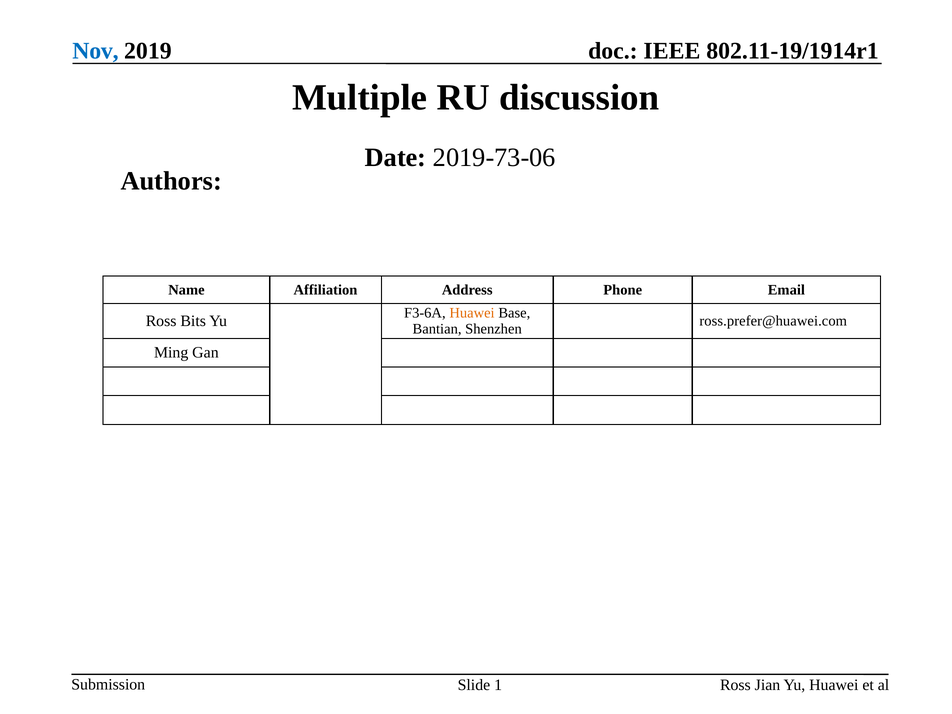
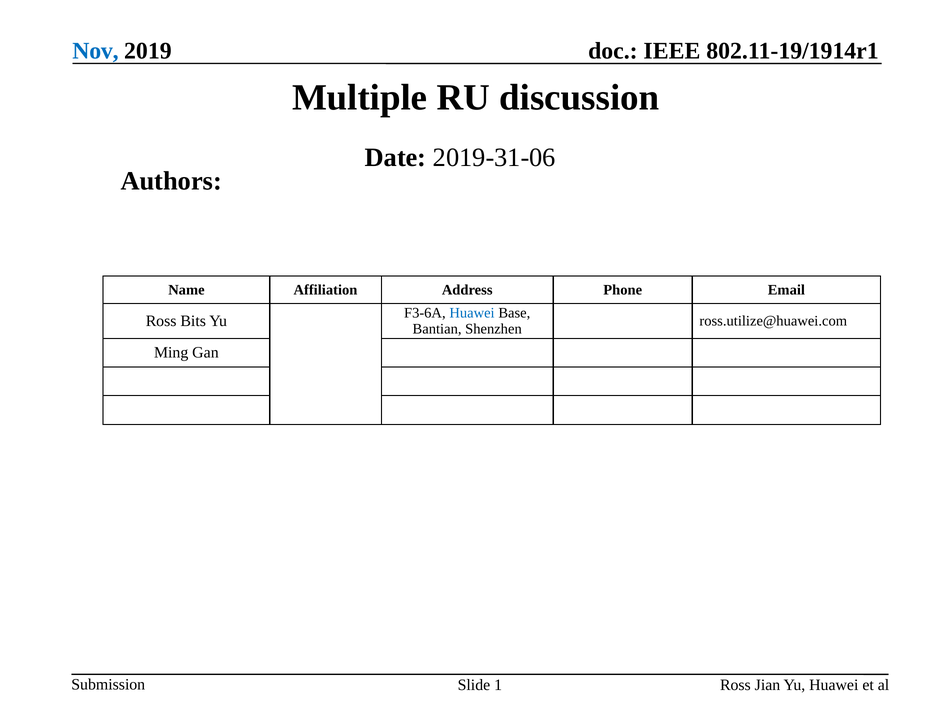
2019-73-06: 2019-73-06 -> 2019-31-06 (494, 157)
Huawei colour: orange -> blue (472, 313)
ross.prefer@huawei.com: ross.prefer@huawei.com -> ross.utilize@huawei.com (773, 321)
